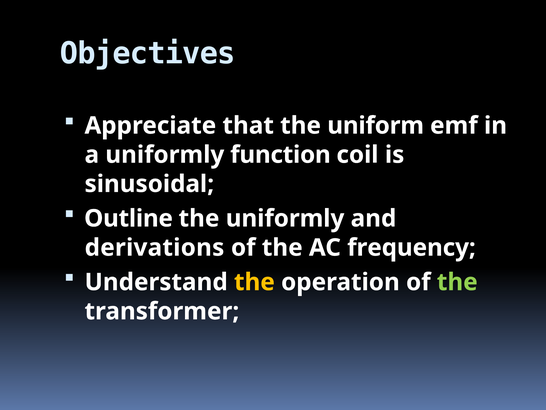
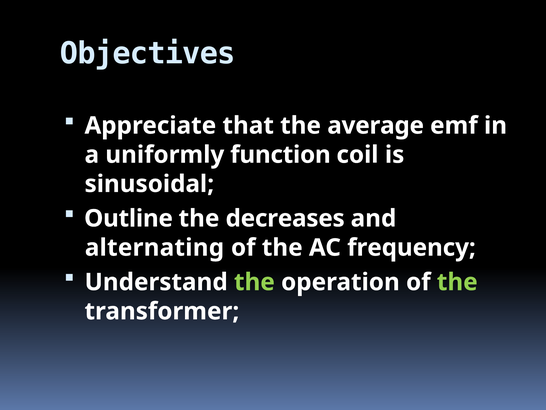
uniform: uniform -> average (376, 125)
the uniformly: uniformly -> decreases (285, 218)
derivations: derivations -> alternating (154, 247)
the colour: yellow -> light green (254, 282)
